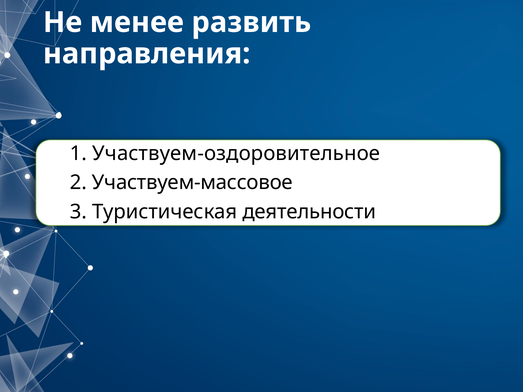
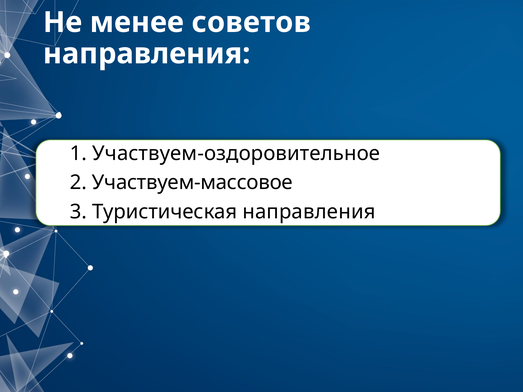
развить: развить -> советов (251, 22)
Туристическая деятельности: деятельности -> направления (309, 212)
